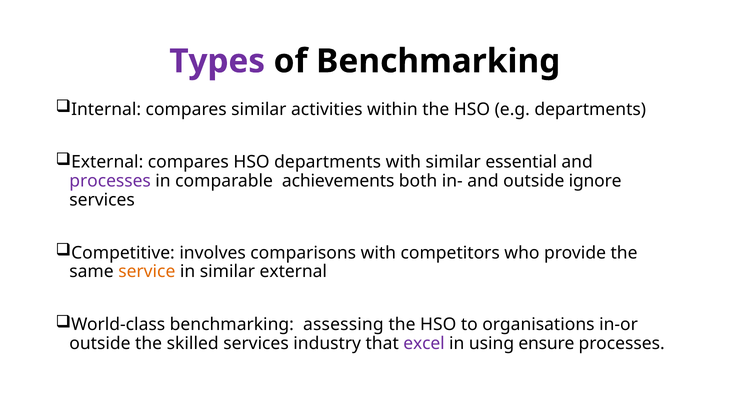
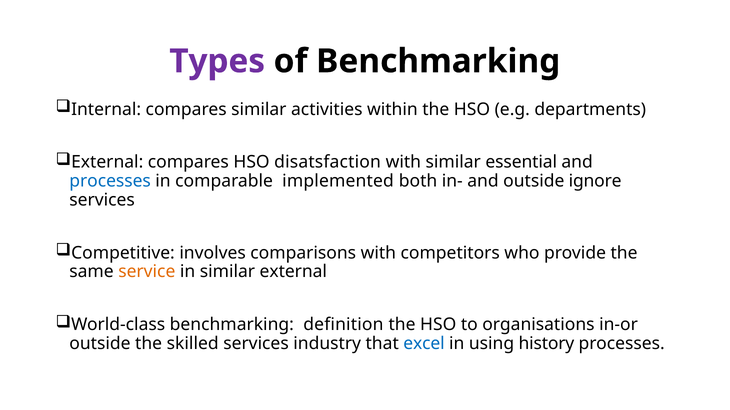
HSO departments: departments -> disatsfaction (328, 162)
processes colour: purple -> blue (110, 181)
achievements: achievements -> implemented (338, 181)
assessing: assessing -> definition (343, 325)
excel colour: purple -> blue (424, 344)
ensure: ensure -> history (546, 344)
